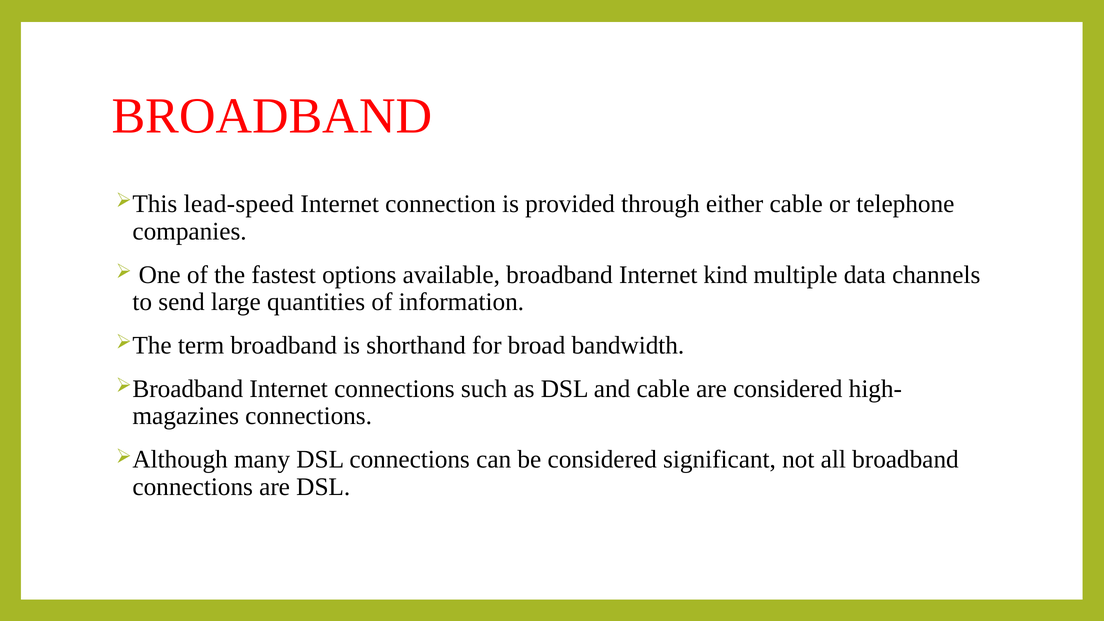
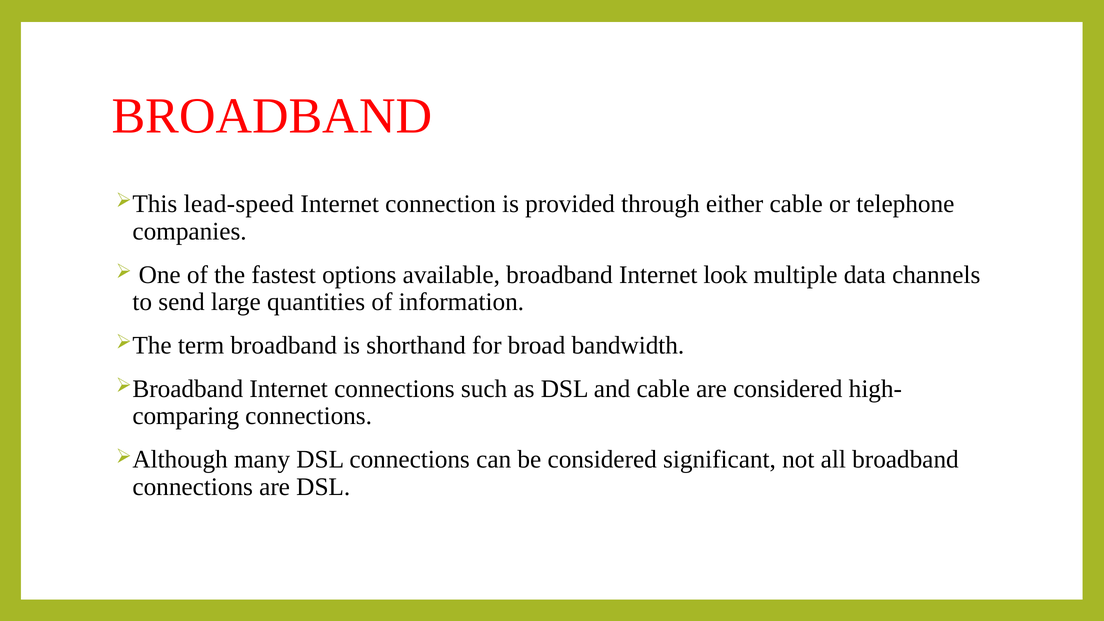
kind: kind -> look (726, 275)
magazines: magazines -> comparing (186, 416)
